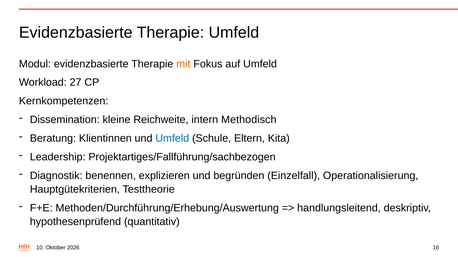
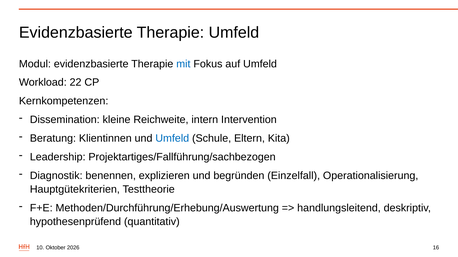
mit colour: orange -> blue (183, 64)
27: 27 -> 22 (76, 83)
Methodisch: Methodisch -> Intervention (249, 120)
